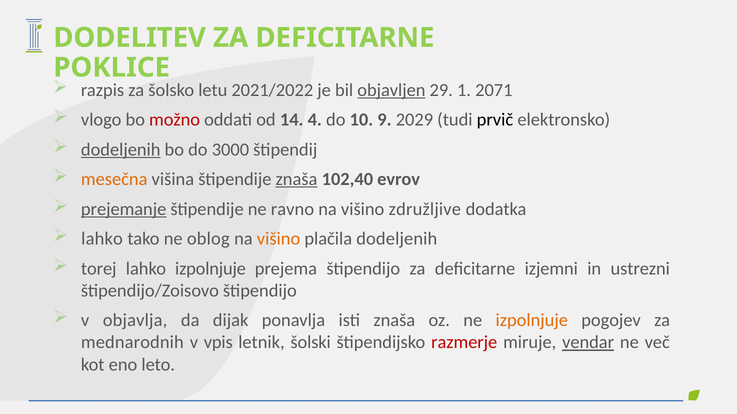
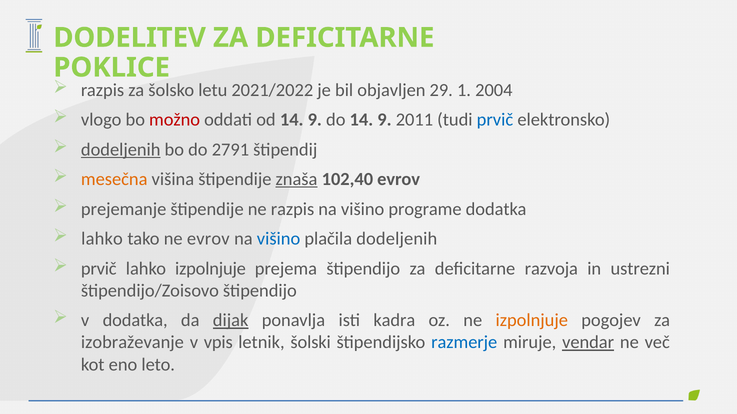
objavljen underline: present -> none (391, 90)
2071: 2071 -> 2004 (494, 90)
od 14 4: 4 -> 9 (315, 120)
do 10: 10 -> 14 (361, 120)
2029: 2029 -> 2011 (414, 120)
prvič colour: black -> blue (495, 120)
3000: 3000 -> 2791 (230, 150)
prejemanje underline: present -> none (124, 209)
ne ravno: ravno -> razpis (293, 209)
združljive: združljive -> programe (425, 209)
ne oblog: oblog -> evrov (208, 239)
višino colour: orange -> blue (279, 239)
torej: torej -> prvič (99, 269)
izjemni: izjemni -> razvoja (551, 269)
v objavlja: objavlja -> dodatka (135, 321)
dijak underline: none -> present (231, 321)
isti znaša: znaša -> kadra (394, 321)
mednarodnih: mednarodnih -> izobraževanje (132, 343)
razmerje colour: red -> blue (464, 343)
